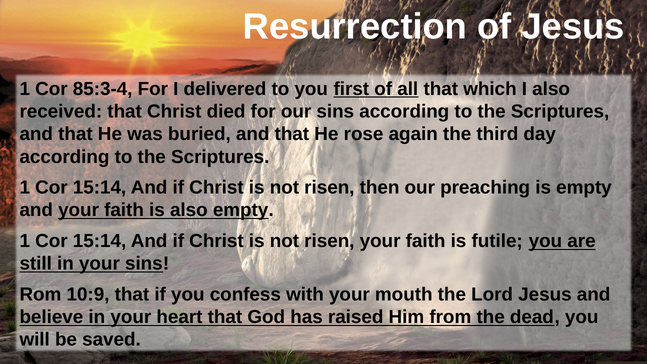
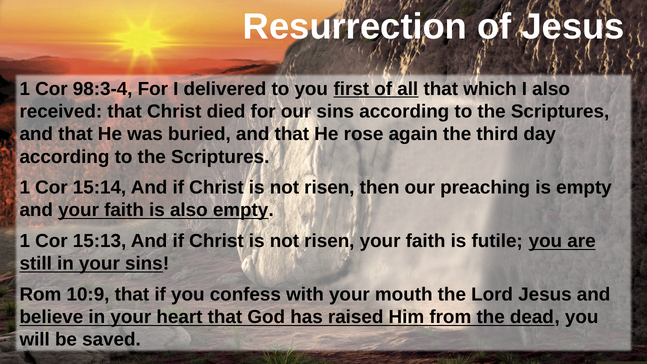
85:3-4: 85:3-4 -> 98:3-4 (103, 89)
15:14: 15:14 -> 15:13 (100, 241)
